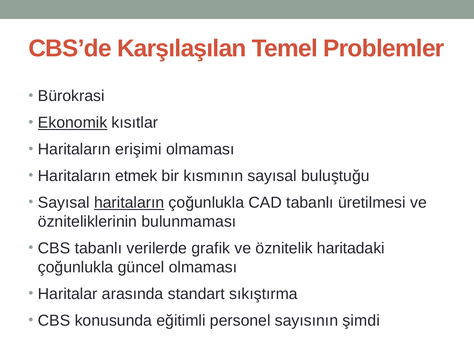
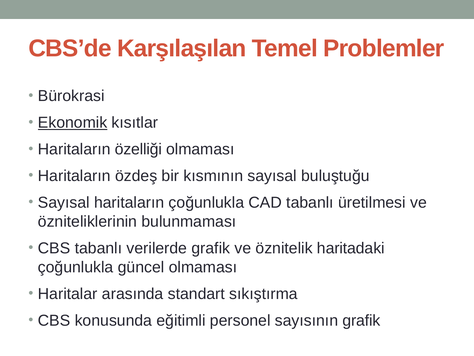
erişimi: erişimi -> özelliği (138, 149)
etmek: etmek -> özdeş (136, 176)
haritaların underline: present -> none (129, 202)
sayısının şimdi: şimdi -> grafik (361, 320)
